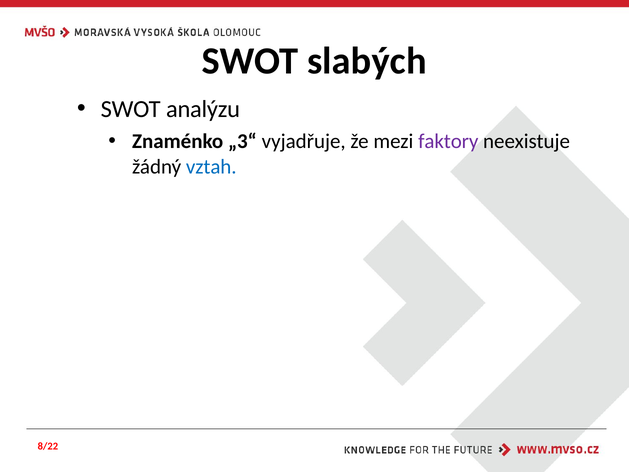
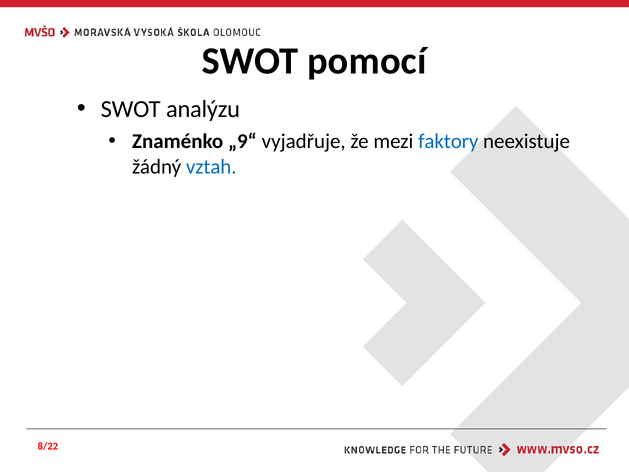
slabých: slabých -> pomocí (367, 61)
„3“: „3“ -> „9“ (242, 141)
faktory colour: purple -> blue (448, 141)
